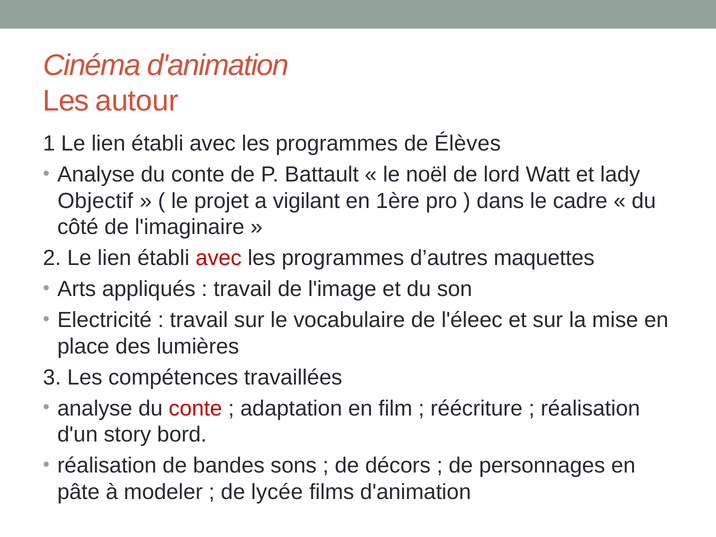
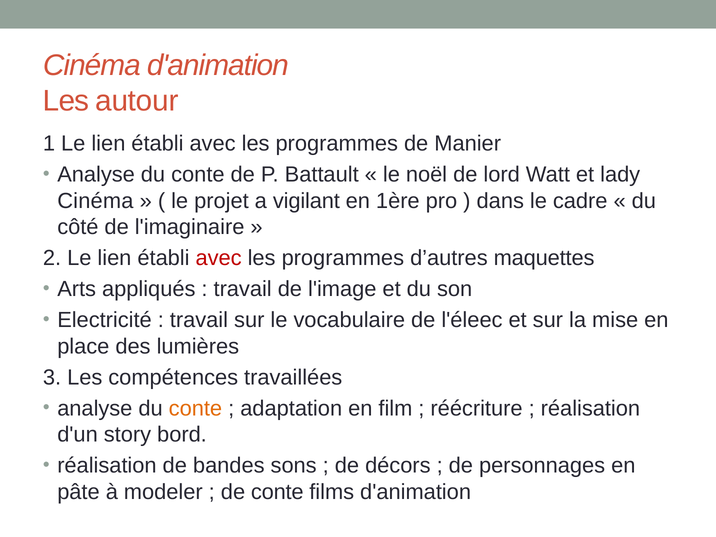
Élèves: Élèves -> Manier (468, 144)
Objectif: Objectif -> Cinéma (95, 201)
conte colour: red -> orange (195, 408)
de lycée: lycée -> conte (277, 492)
